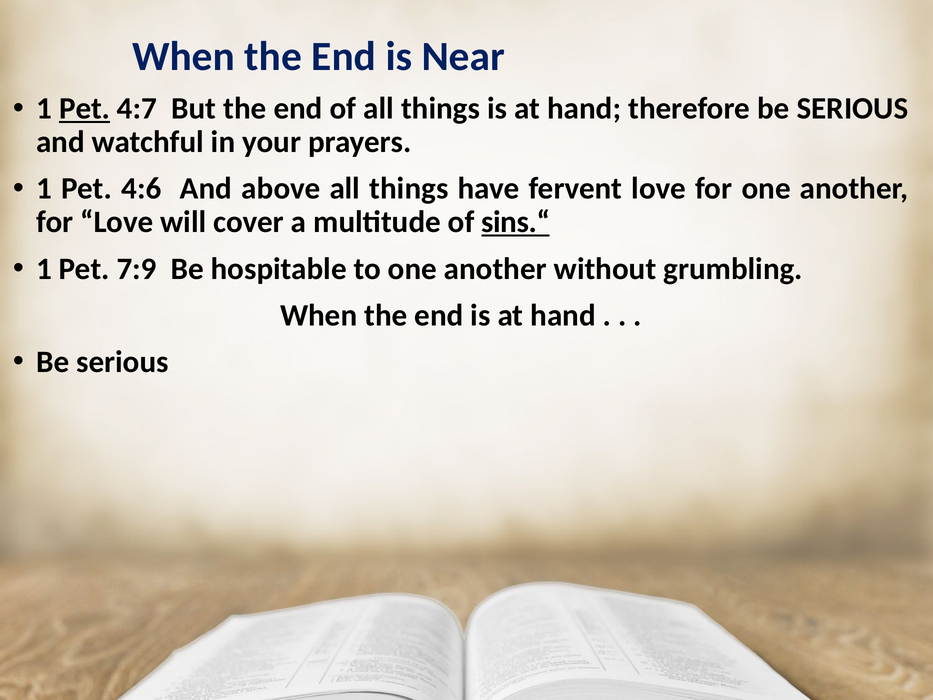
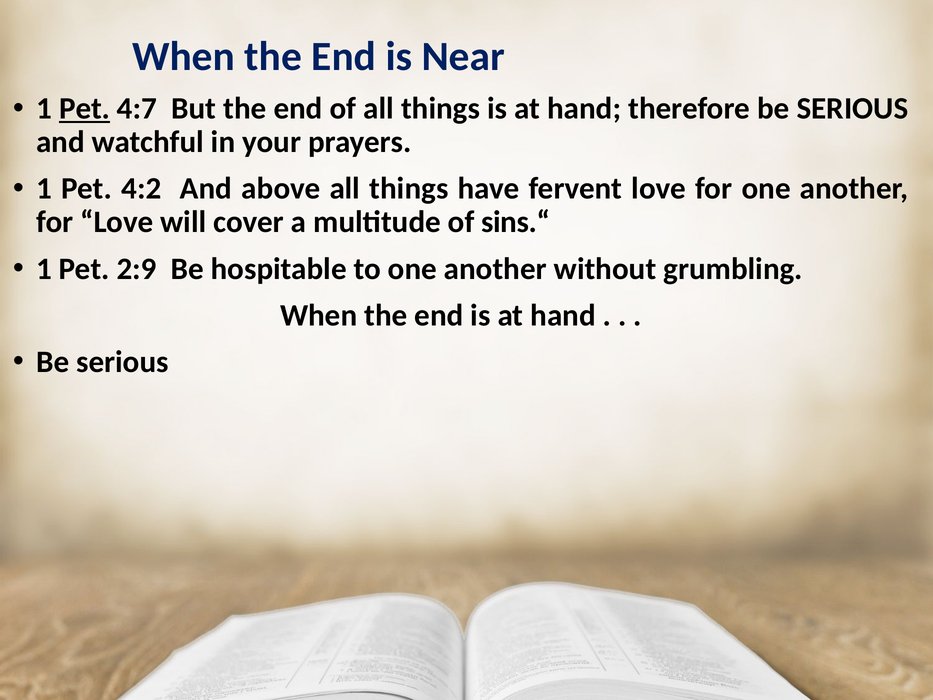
4:6: 4:6 -> 4:2 (141, 189)
sins.“ underline: present -> none (516, 222)
7:9: 7:9 -> 2:9 (137, 269)
